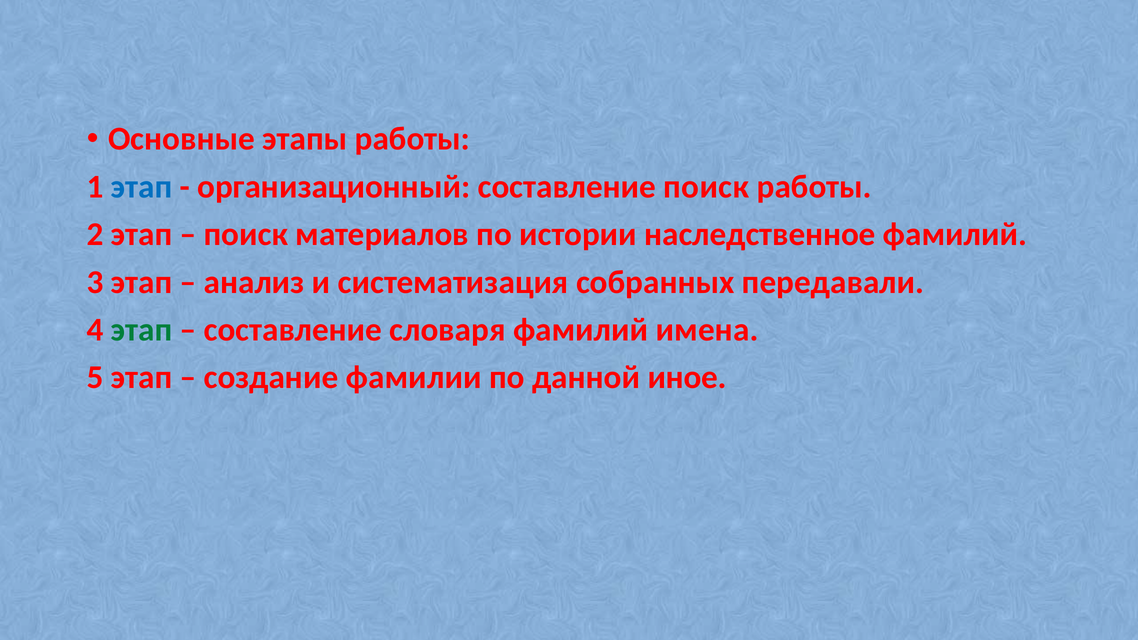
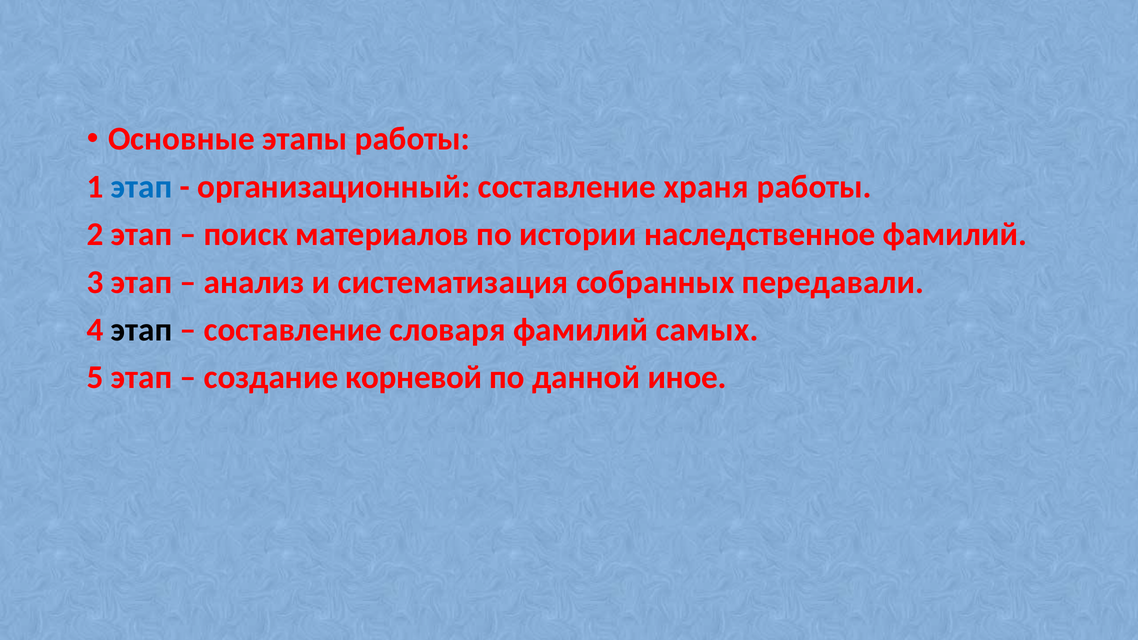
составление поиск: поиск -> храня (706, 187)
этап colour: green -> black (142, 330)
имена: имена -> самых (707, 330)
фамилии: фамилии -> корневой (414, 378)
